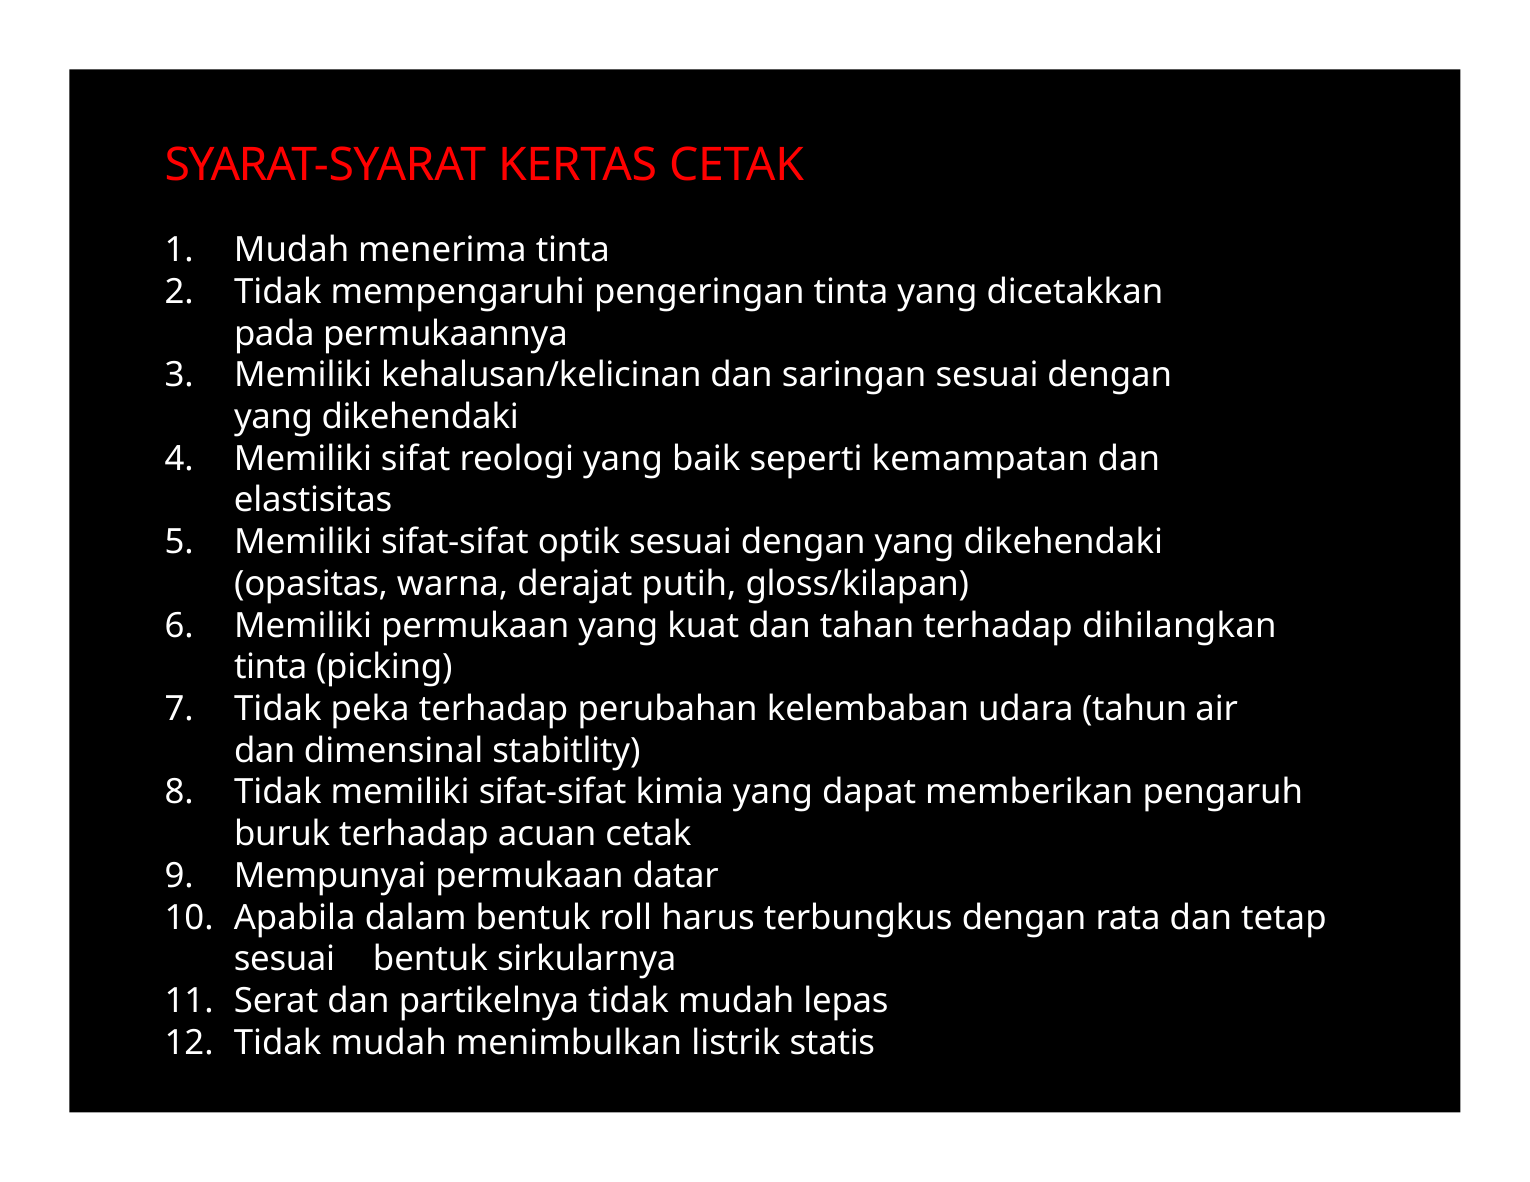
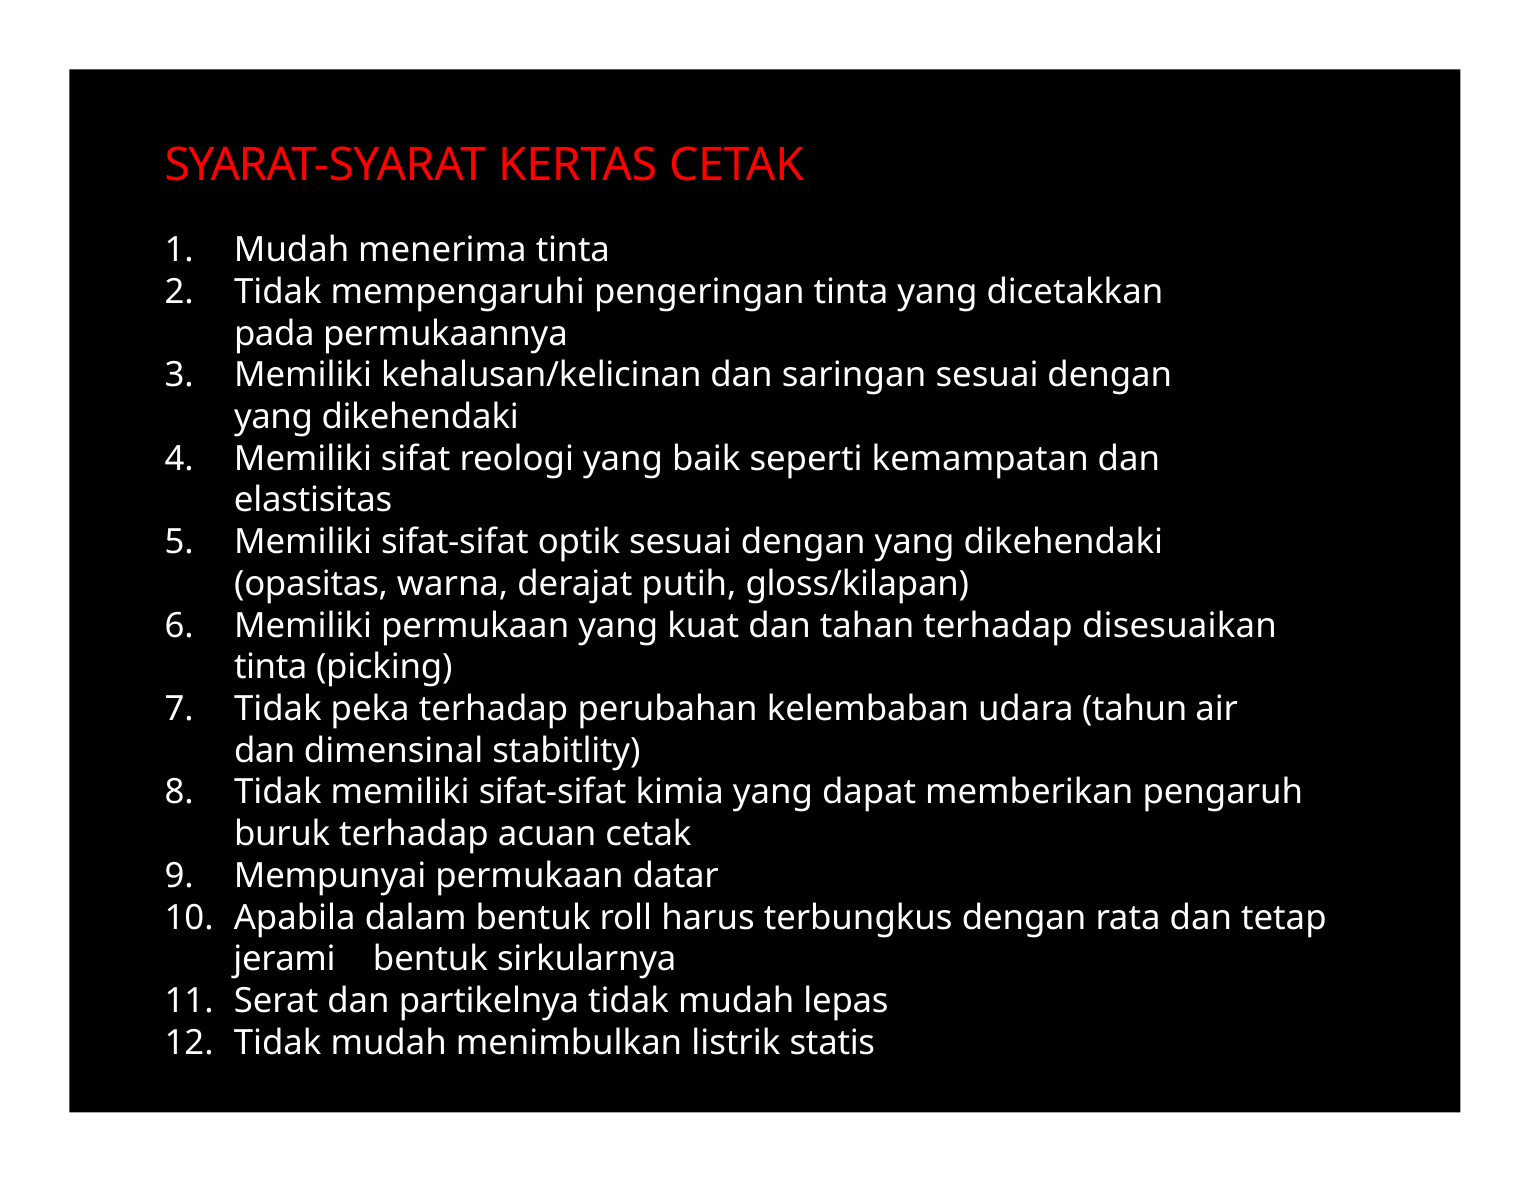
dihilangkan: dihilangkan -> disesuaikan (1179, 626)
sesuai: sesuai -> jerami (285, 960)
